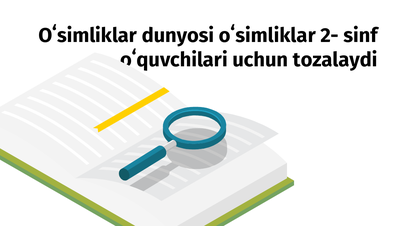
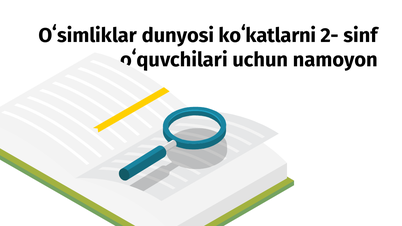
dunyosi oʻsimliklar: oʻsimliklar -> koʻkatlarni (267, 36)
tozalaydi: tozalaydi -> namoyon (335, 60)
